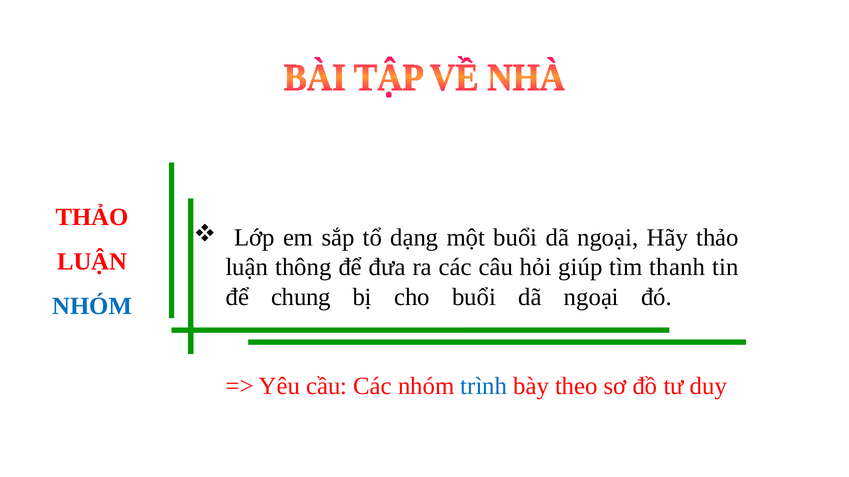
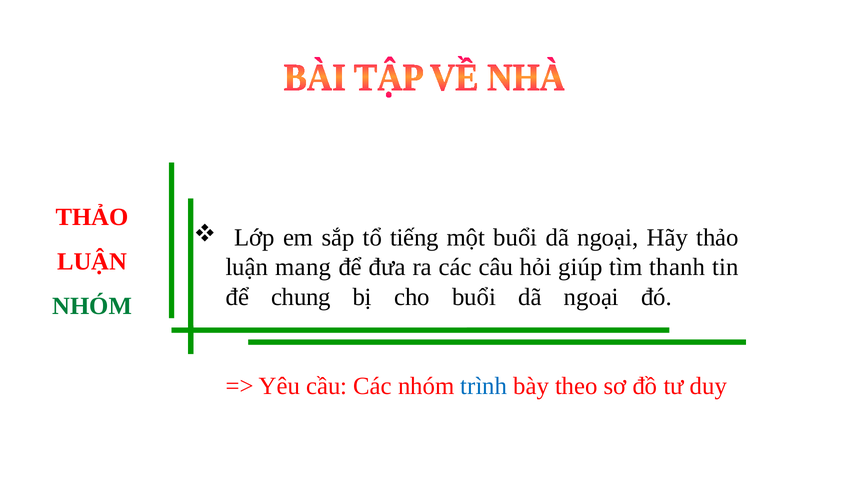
dạng: dạng -> tiếng (414, 238)
thông: thông -> mang (303, 268)
NHÓM colour: blue -> green (92, 306)
